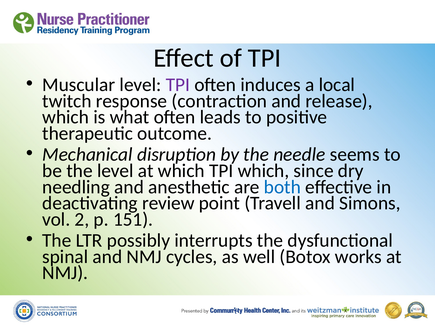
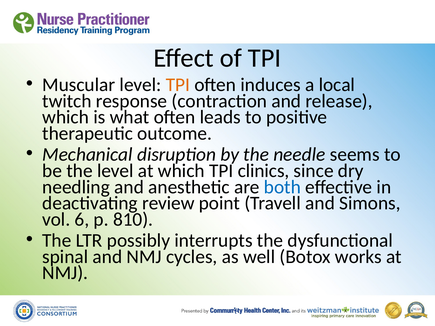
TPI colour: purple -> orange (178, 85)
TPI which: which -> clinics (264, 171)
2: 2 -> 6 (82, 220)
151: 151 -> 810 (133, 220)
